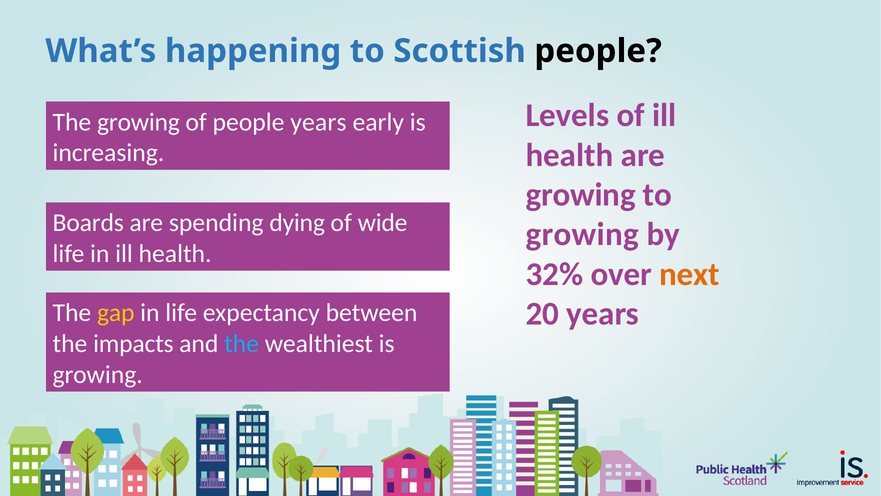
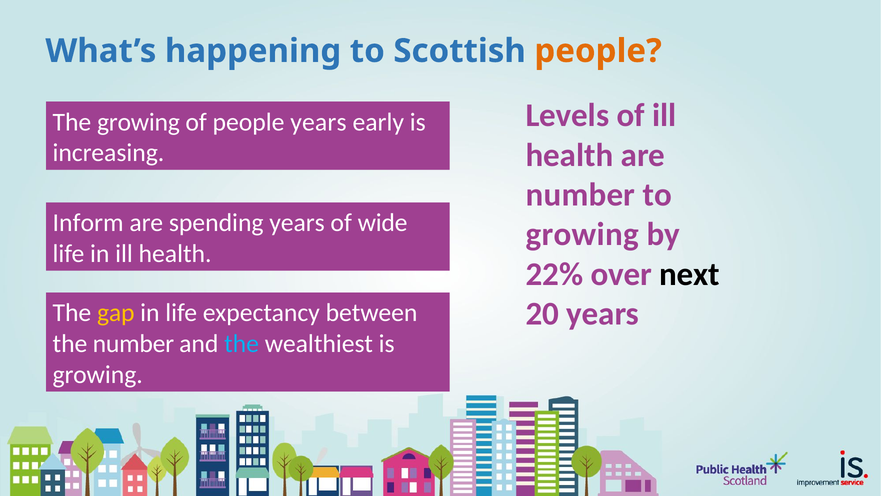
people colour: black -> orange (598, 51)
growing: growing -> number (580, 195)
Boards: Boards -> Inform (88, 223)
spending dying: dying -> years (297, 223)
32%: 32% -> 22% (554, 274)
next colour: orange -> black (690, 274)
the impacts: impacts -> number (133, 344)
